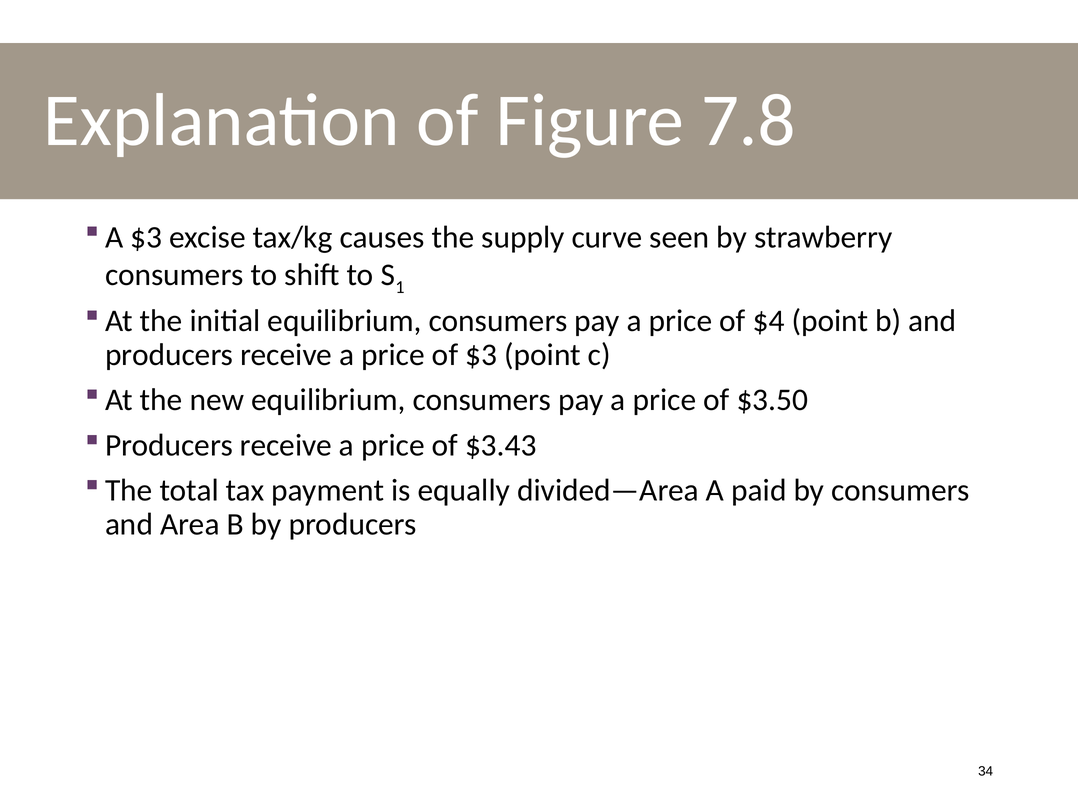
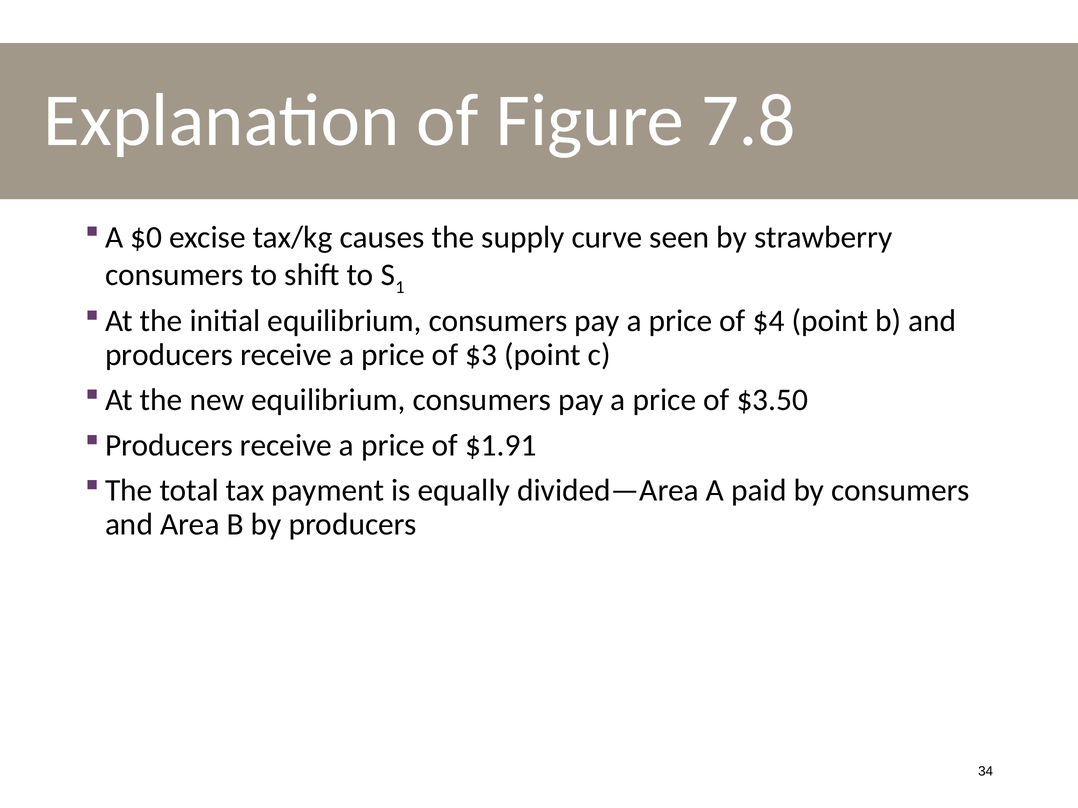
A $3: $3 -> $0 (146, 237)
$3.43: $3.43 -> $1.91 (501, 446)
